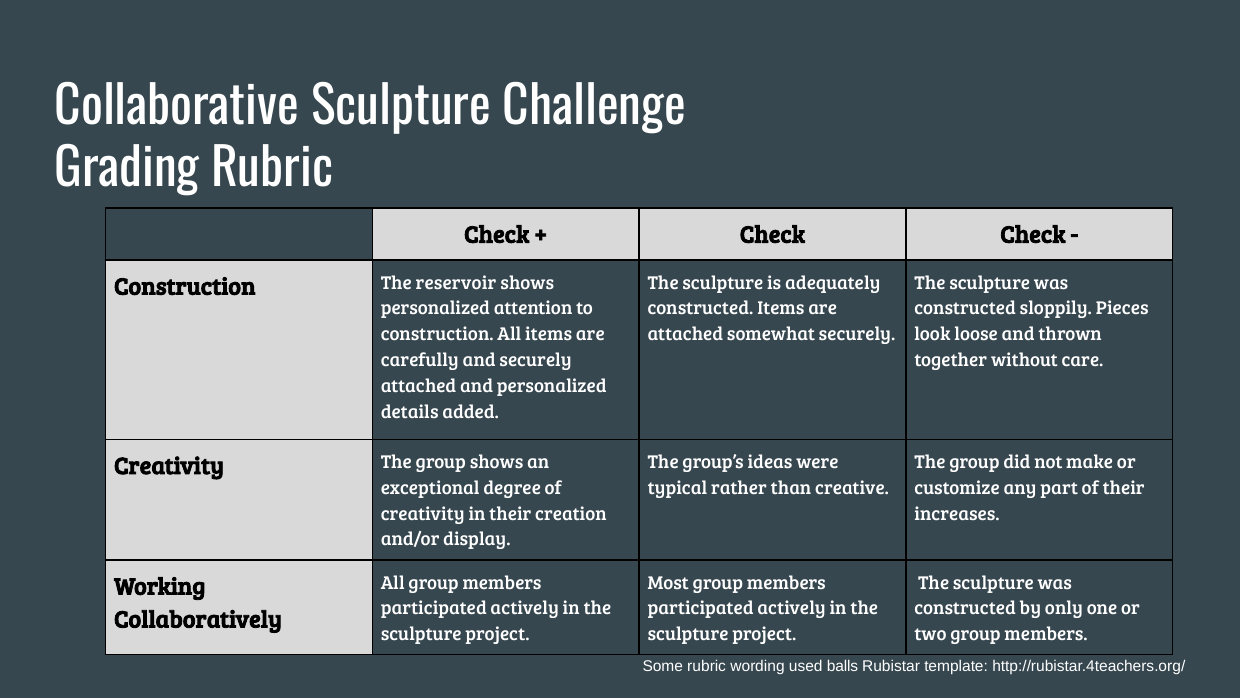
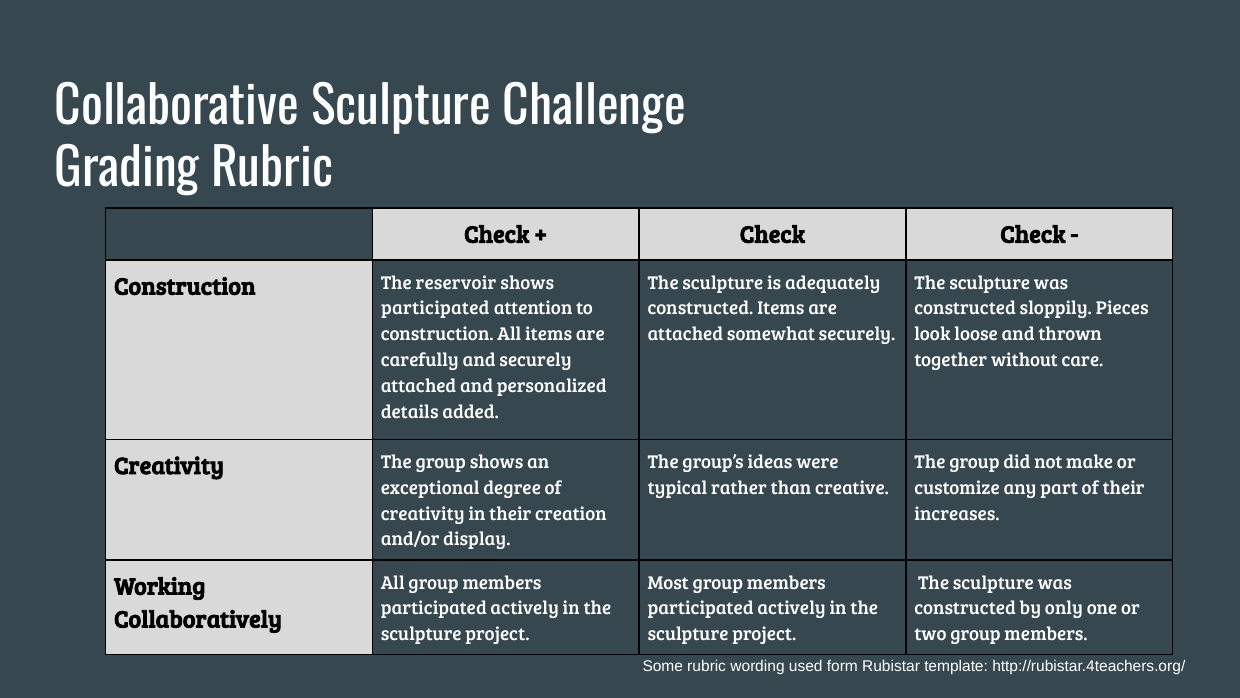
personalized: personalized -> participated (435, 308)
balls: balls -> form (842, 666)
